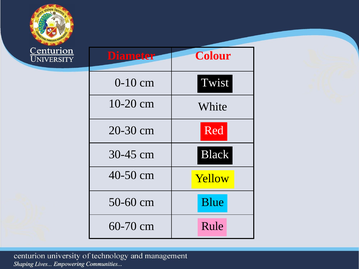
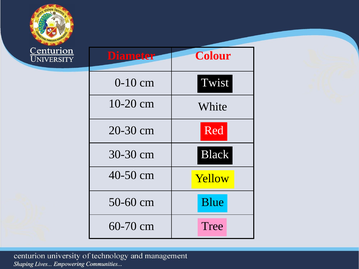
30-45: 30-45 -> 30-30 (123, 155)
Rule: Rule -> Tree (212, 226)
